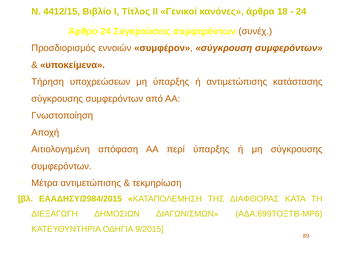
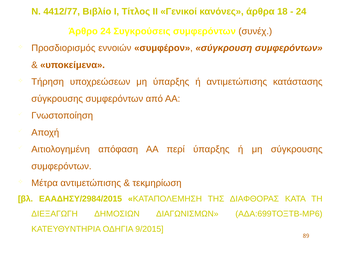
4412/15: 4412/15 -> 4412/77 (62, 11)
